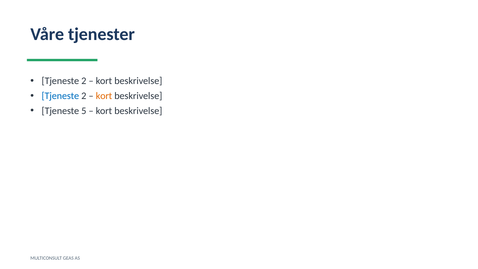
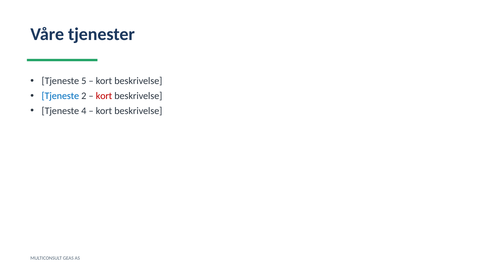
2: 2 -> 5 (84, 81)
kort colour: orange -> red (104, 96)
5: 5 -> 4 (84, 111)
